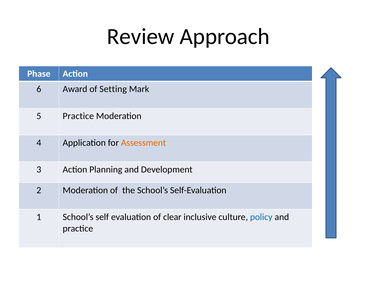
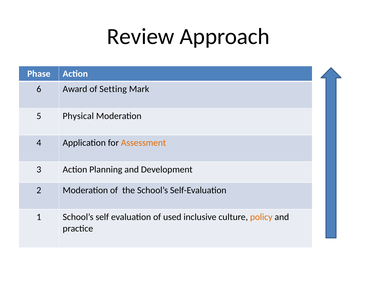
5 Practice: Practice -> Physical (78, 116)
clear: clear -> used (172, 217)
policy colour: blue -> orange (261, 217)
